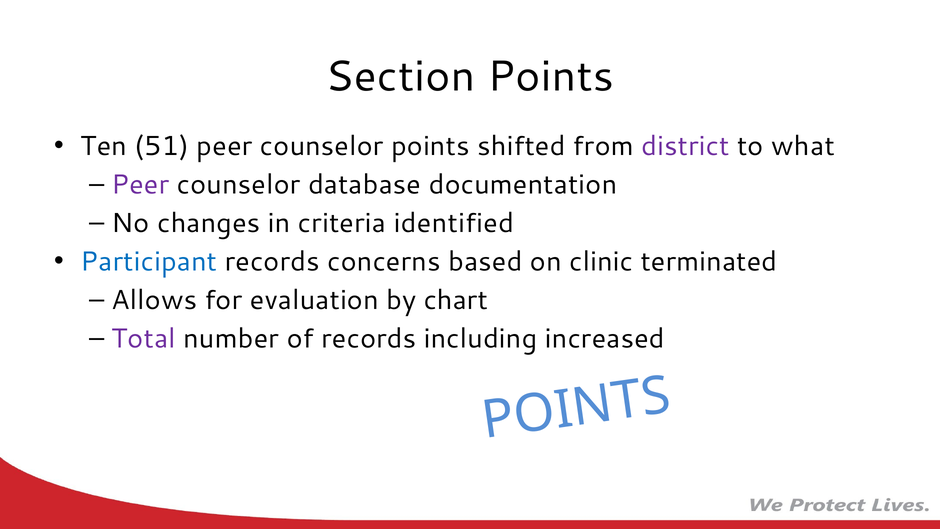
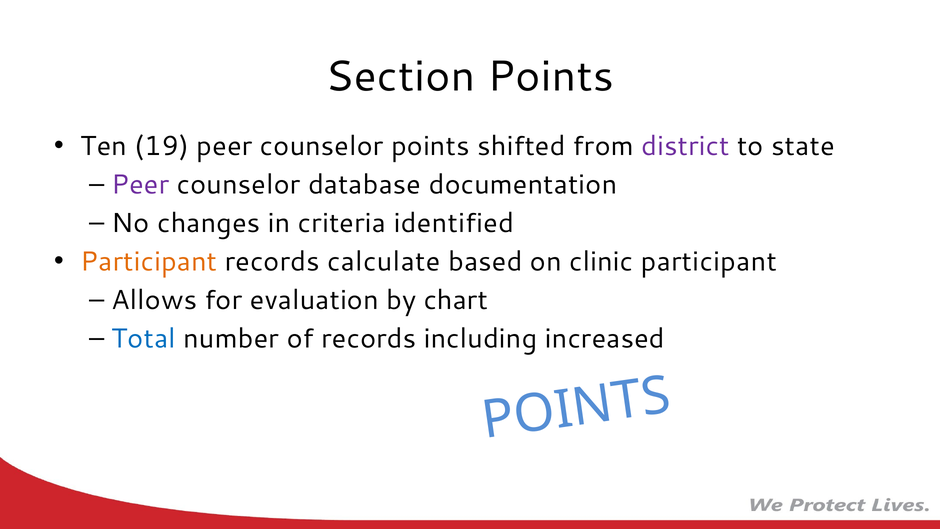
51: 51 -> 19 (162, 146)
what: what -> state (803, 146)
Participant colour: blue -> orange (149, 261)
concerns: concerns -> calculate (384, 261)
clinic terminated: terminated -> participant (709, 261)
Total colour: purple -> blue (144, 338)
